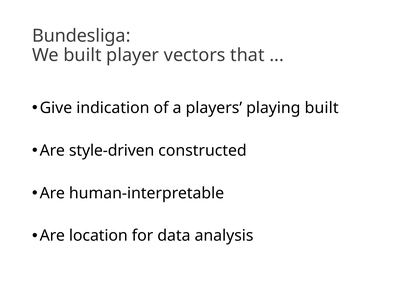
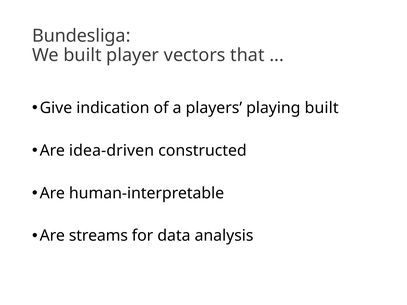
style-driven: style-driven -> idea-driven (112, 151)
location: location -> streams (98, 236)
